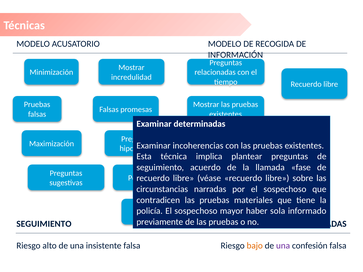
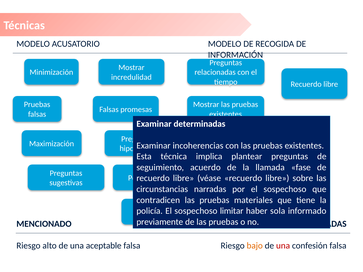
mayor: mayor -> limitar (232, 211)
SEGUIMIENTO: SEGUIMIENTO -> MENCIONADO (44, 224)
insistente: insistente -> aceptable (104, 246)
una colour: purple -> red (283, 246)
